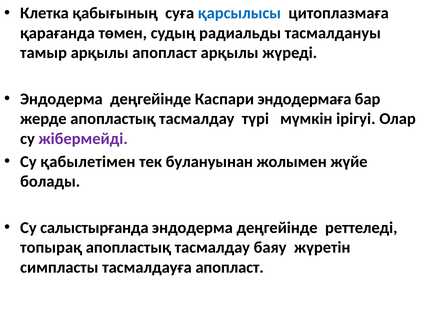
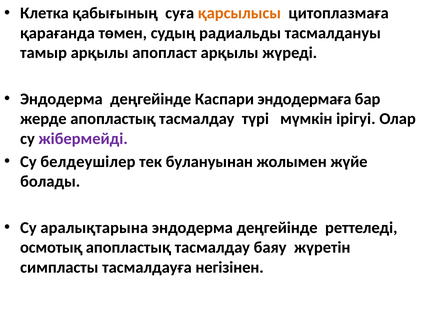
қарсылысы colour: blue -> orange (239, 13)
қабылетімен: қабылетімен -> белдеушілер (88, 162)
салыстырғанда: салыстырғанда -> аралықтарына (94, 228)
топырақ: топырақ -> осмотық (51, 247)
тасмалдауға апопласт: апопласт -> негiзiнен (230, 267)
